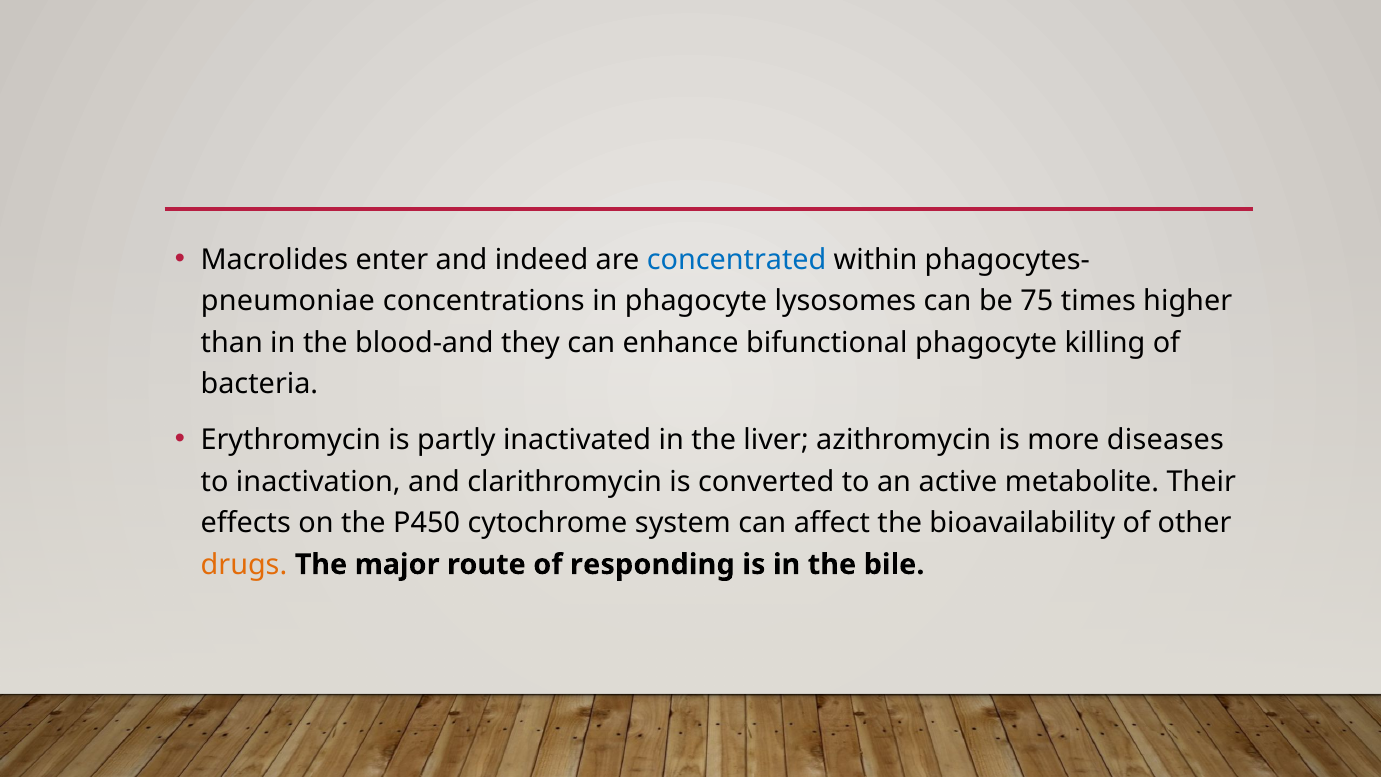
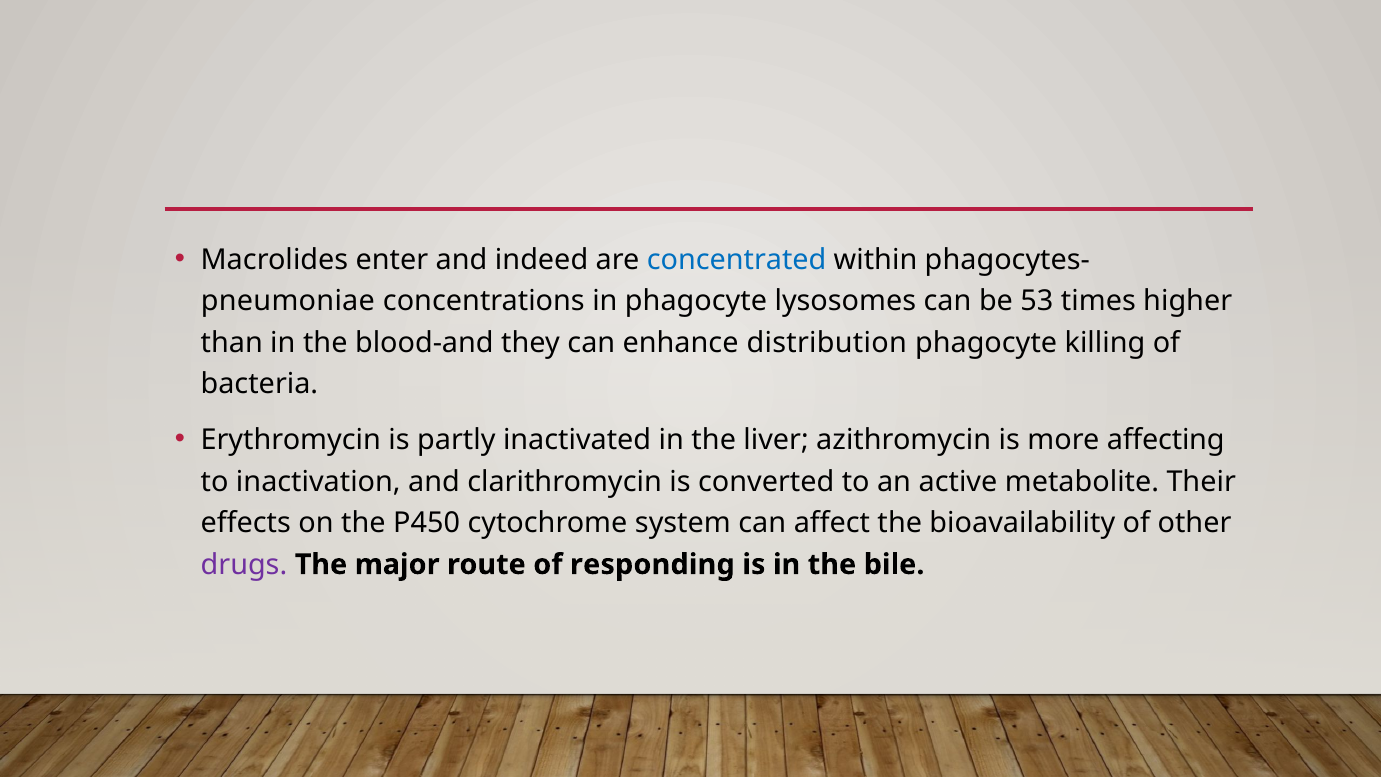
75: 75 -> 53 (1037, 301)
bifunctional: bifunctional -> distribution (827, 343)
diseases: diseases -> affecting (1166, 440)
drugs colour: orange -> purple (244, 564)
